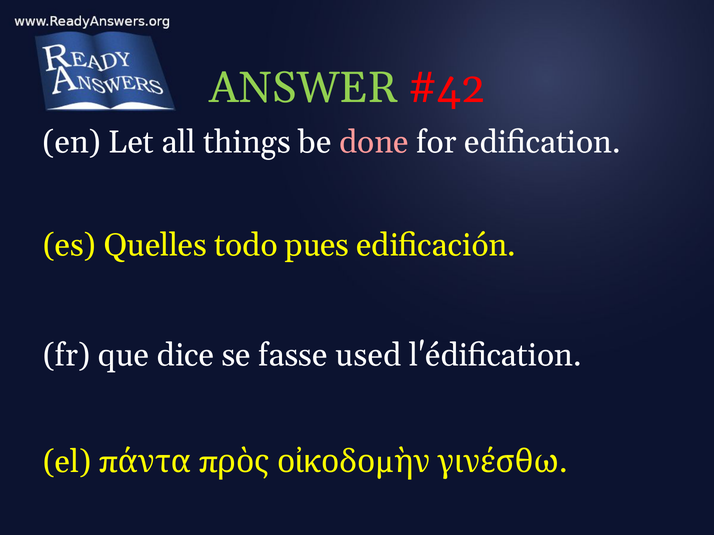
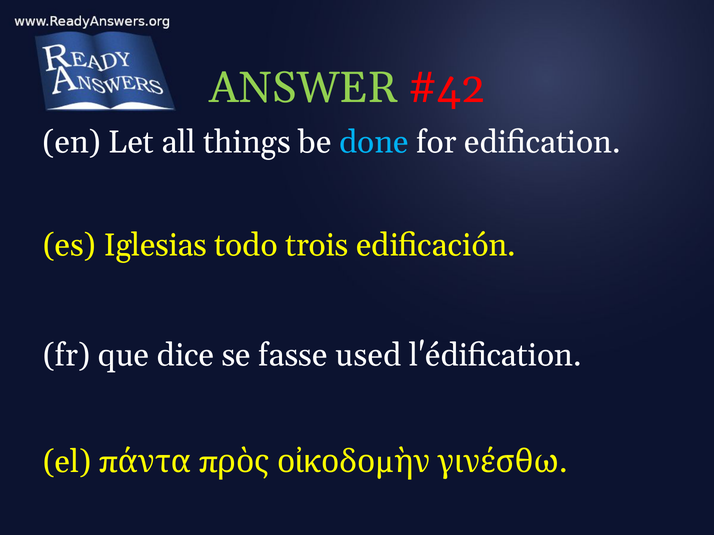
done colour: pink -> light blue (374, 142)
Quelles: Quelles -> Iglesias (155, 246)
pues: pues -> trois (317, 246)
